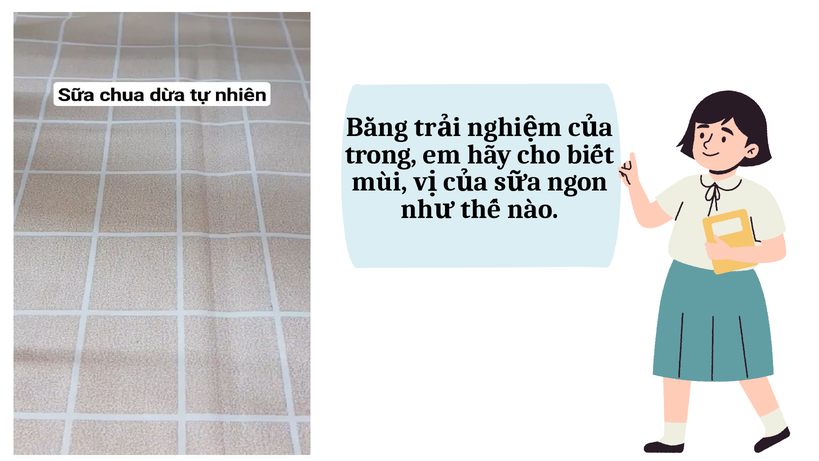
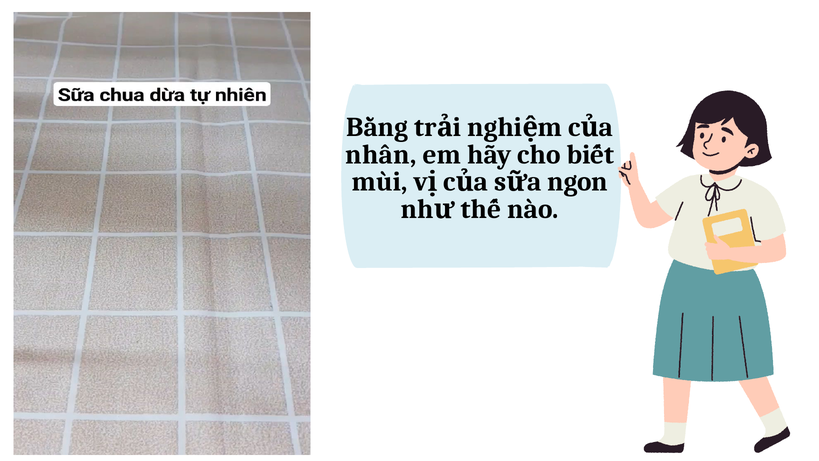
trong: trong -> nhân (381, 154)
